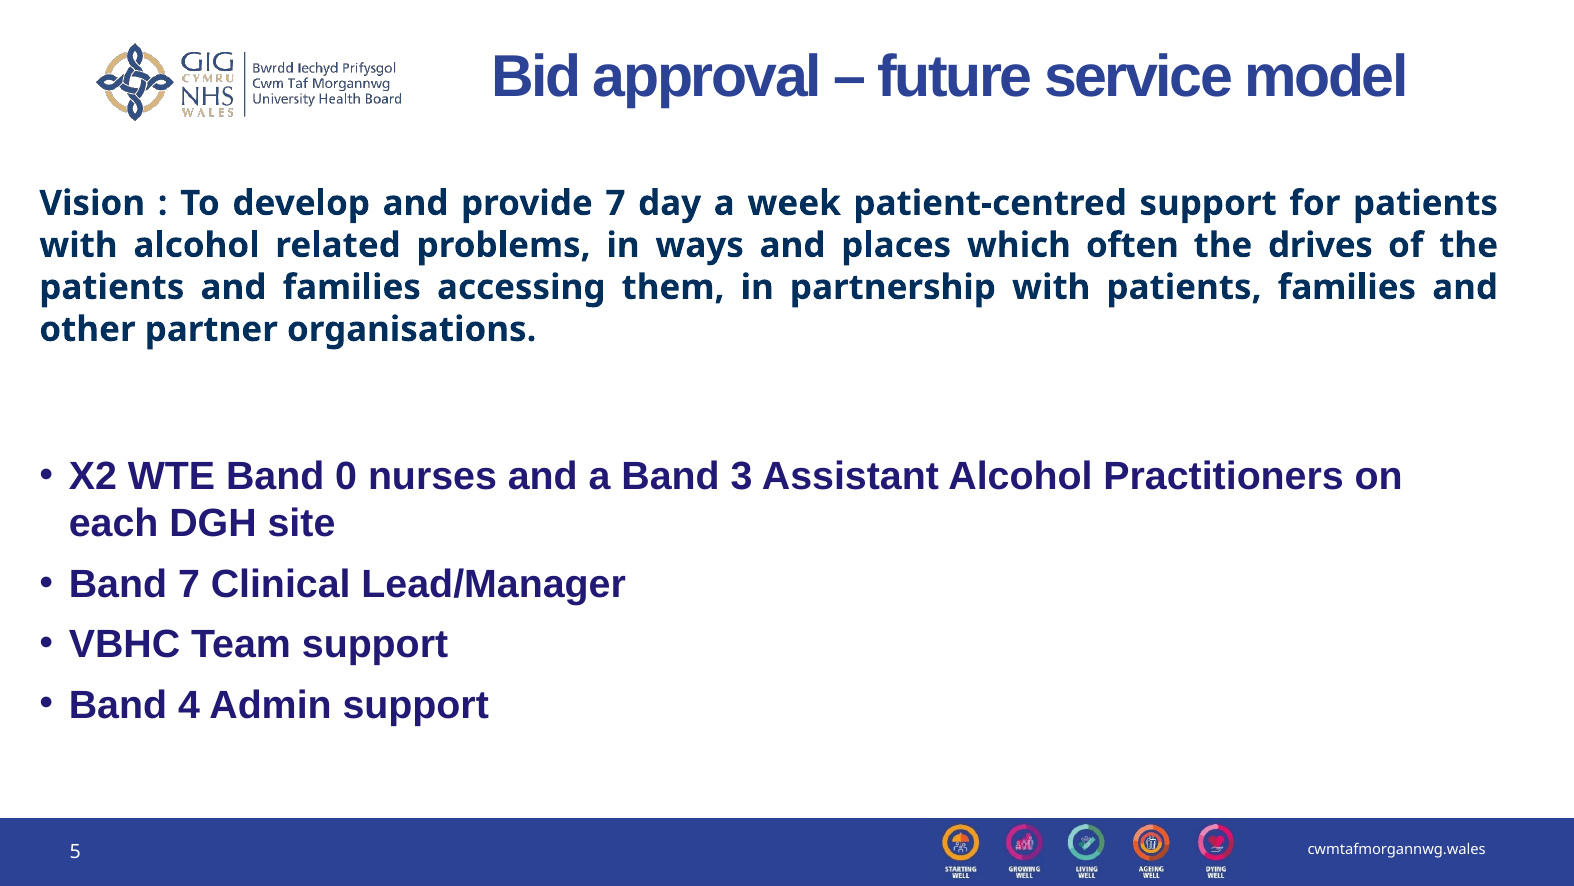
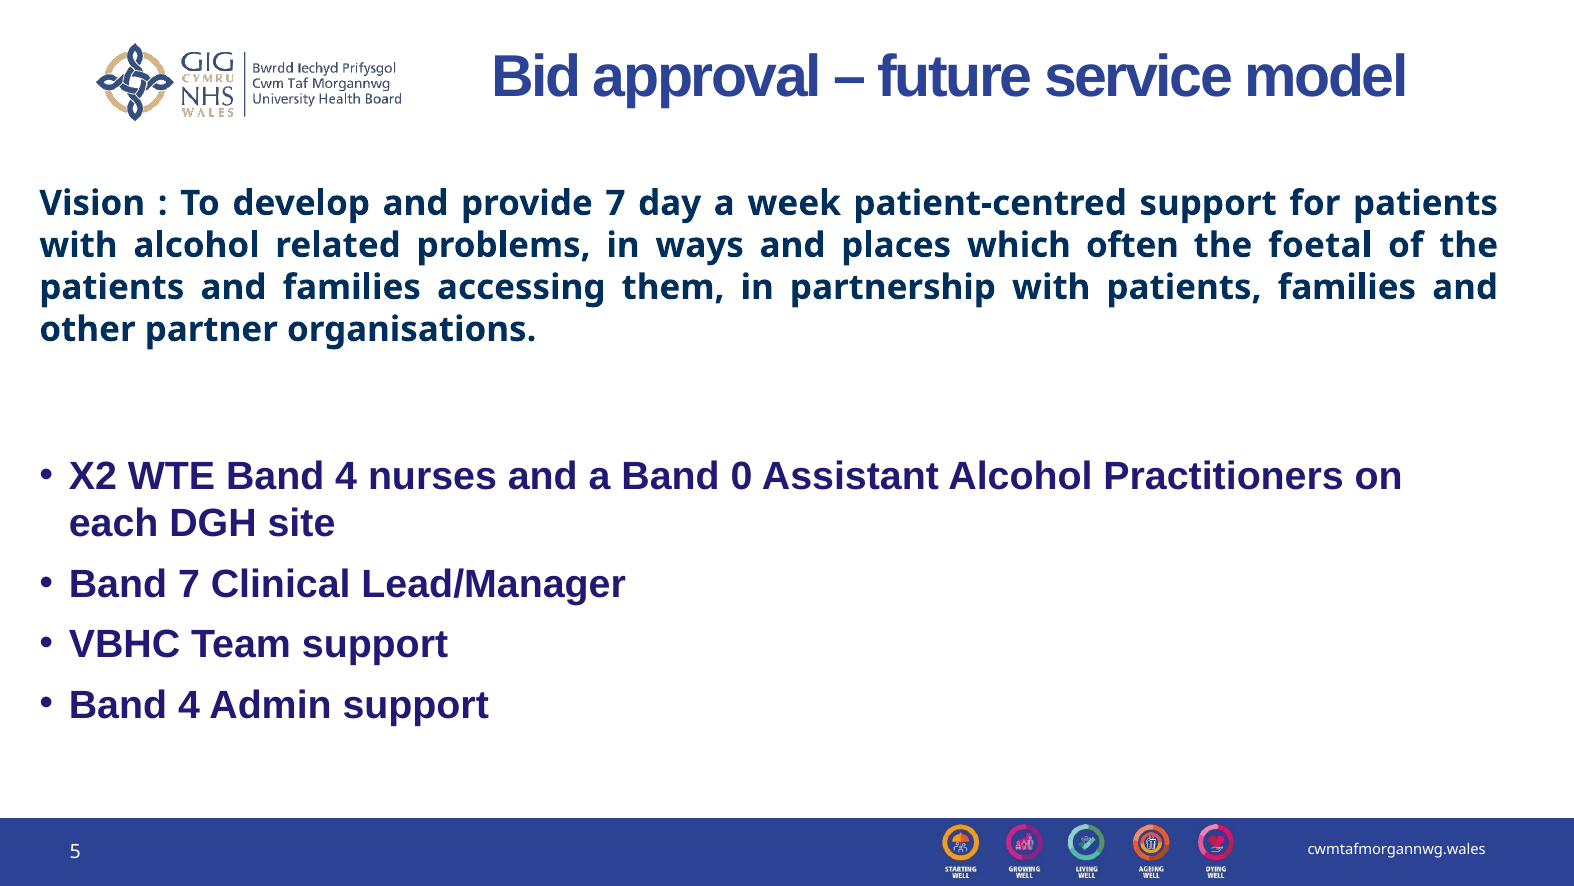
drives: drives -> foetal (1320, 245)
WTE Band 0: 0 -> 4 (346, 476)
3: 3 -> 0 (742, 476)
